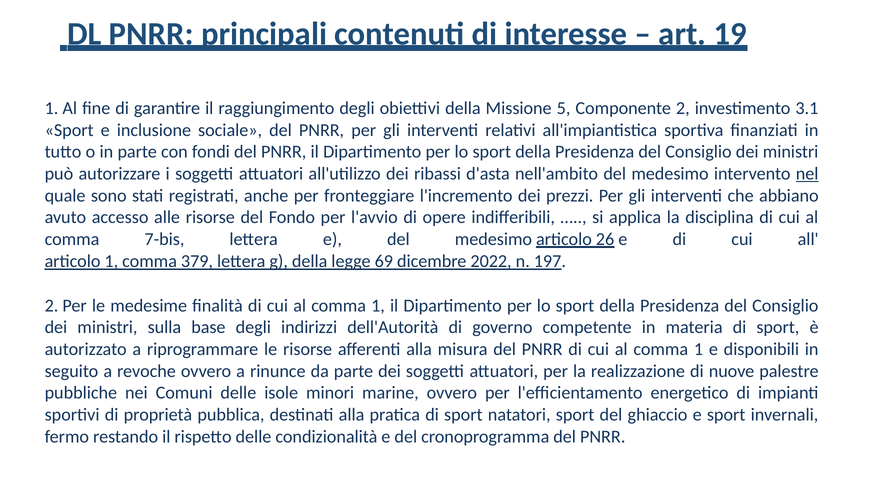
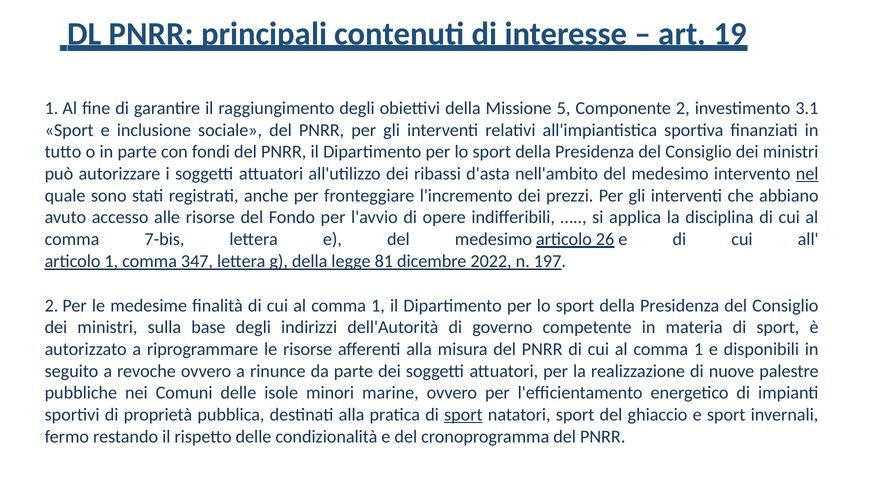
379: 379 -> 347 (197, 261)
69: 69 -> 81 (384, 261)
sport underline: none -> present (463, 414)
